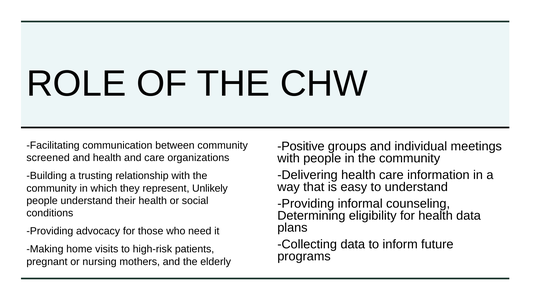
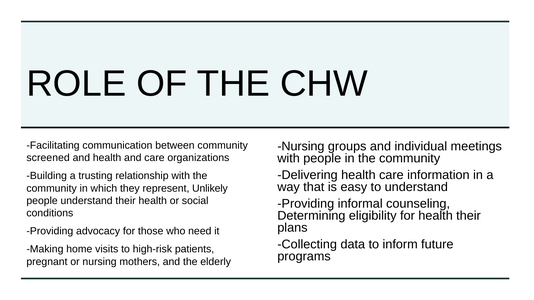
Positive: Positive -> Nursing (301, 147)
health data: data -> their (469, 216)
